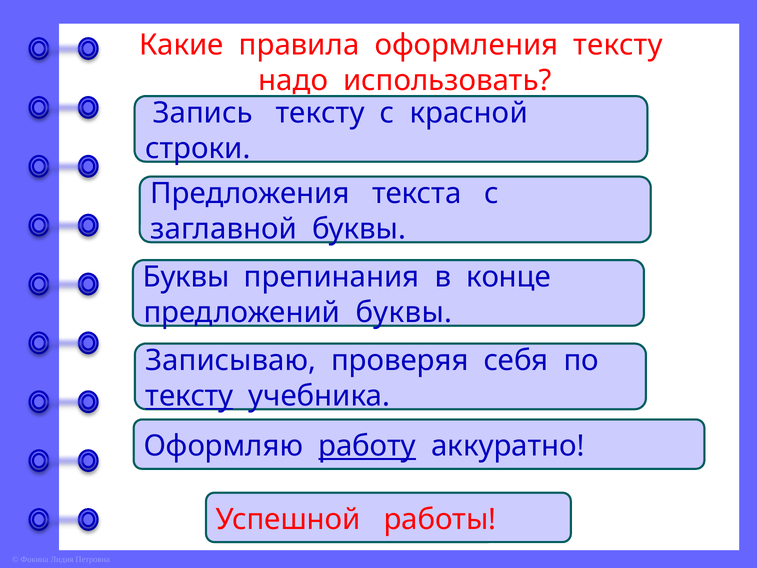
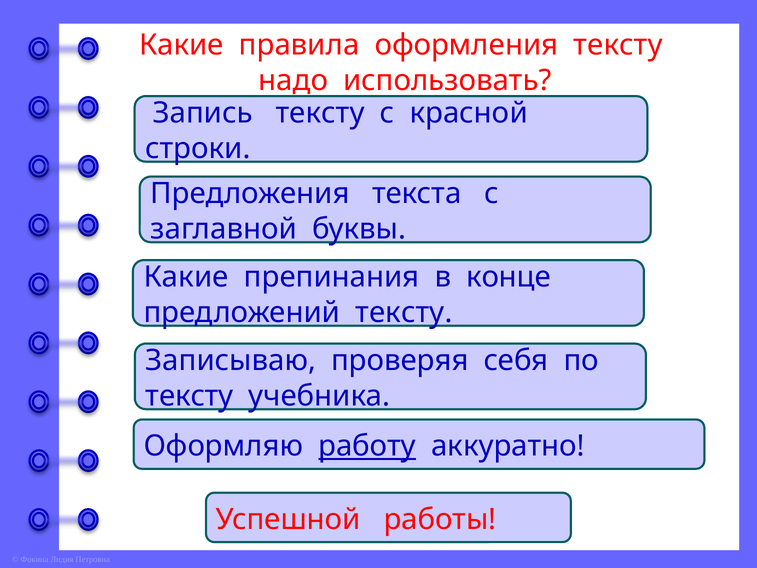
Буквы: Буквы -> Какие (186, 277)
предложений буквы: буквы -> тексту (404, 312)
тексту underline: present -> none (189, 396)
